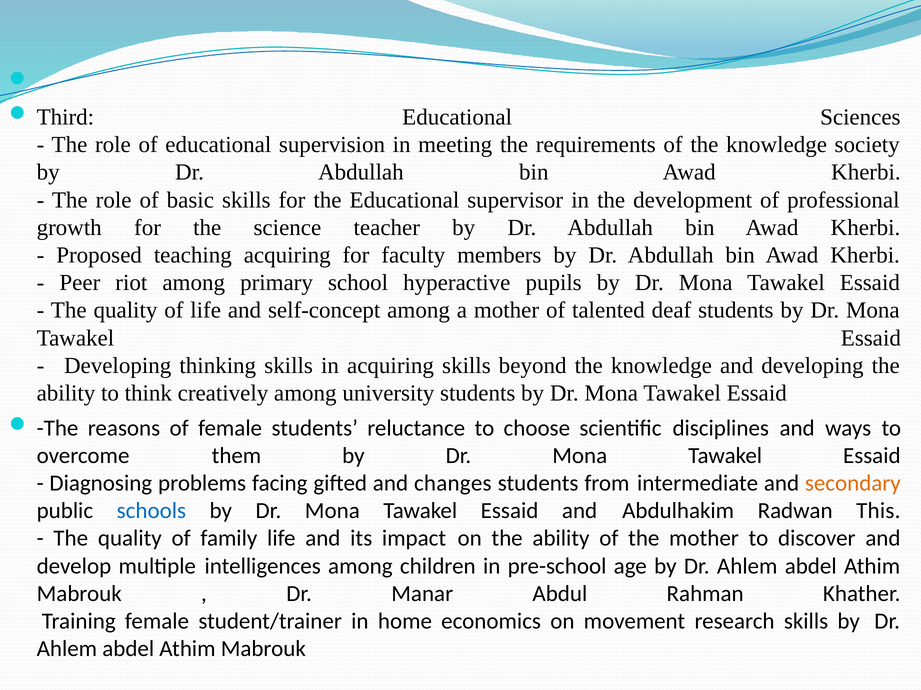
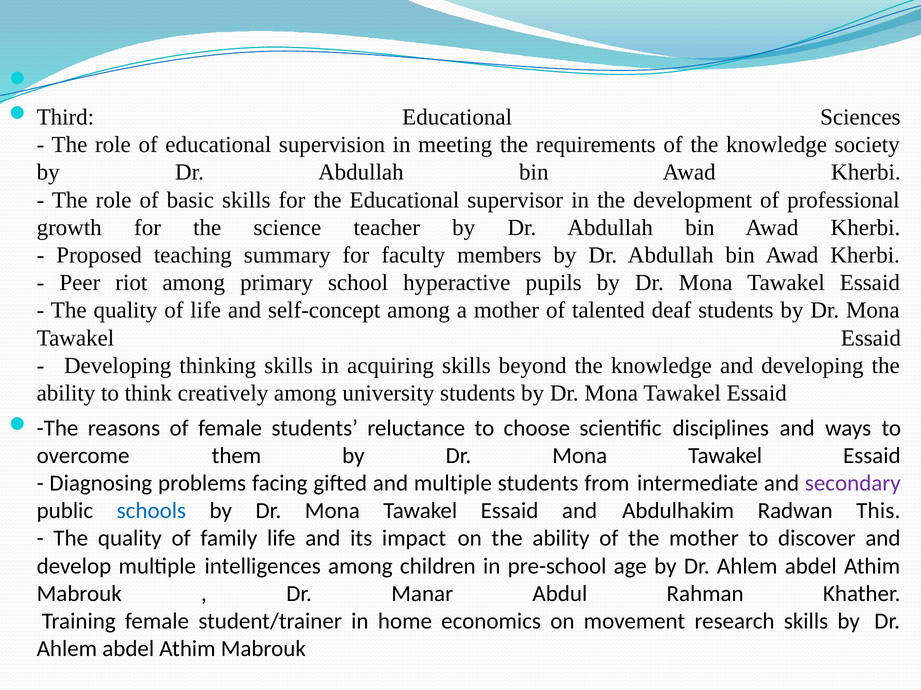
teaching acquiring: acquiring -> summary (287, 255)
and changes: changes -> multiple (453, 484)
secondary colour: orange -> purple (853, 484)
